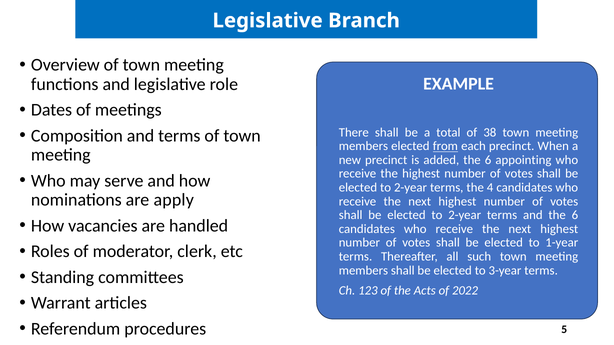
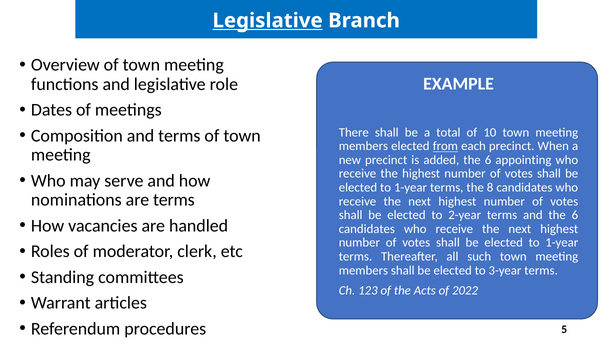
Legislative underline: none -> present (268, 21)
38: 38 -> 10 (490, 132)
2-year: 2-year -> 1-year (411, 188)
4: 4 -> 8 (490, 188)
are apply: apply -> terms (174, 200)
